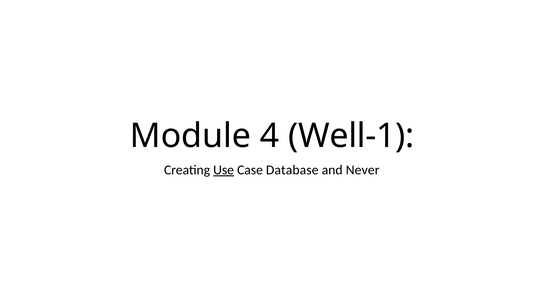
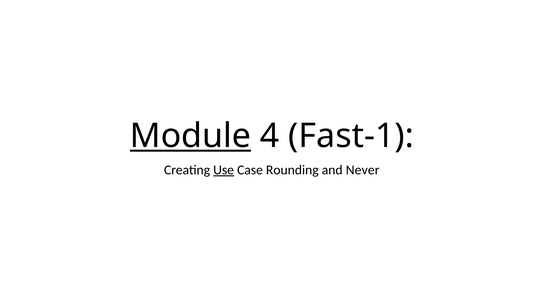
Module underline: none -> present (190, 136)
Well-1: Well-1 -> Fast-1 (351, 136)
Database: Database -> Rounding (292, 170)
